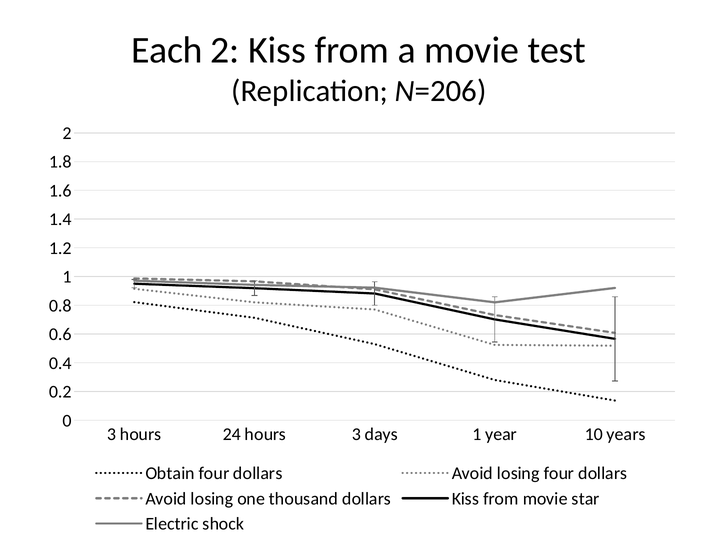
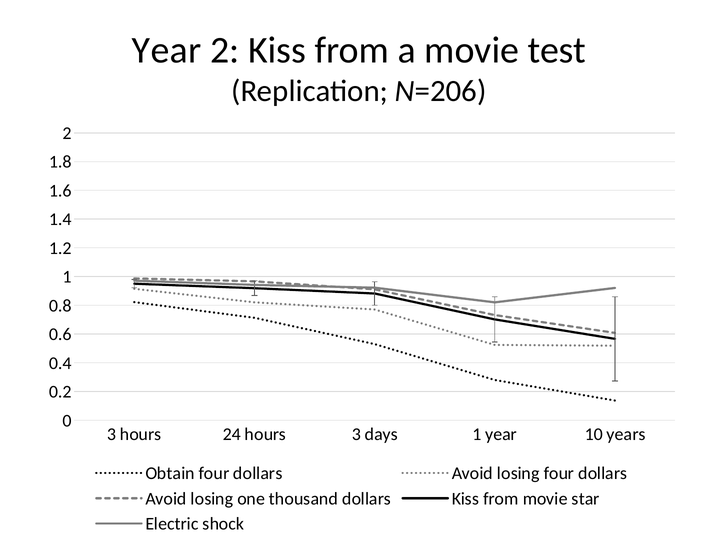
Each: Each -> Year (167, 51)
